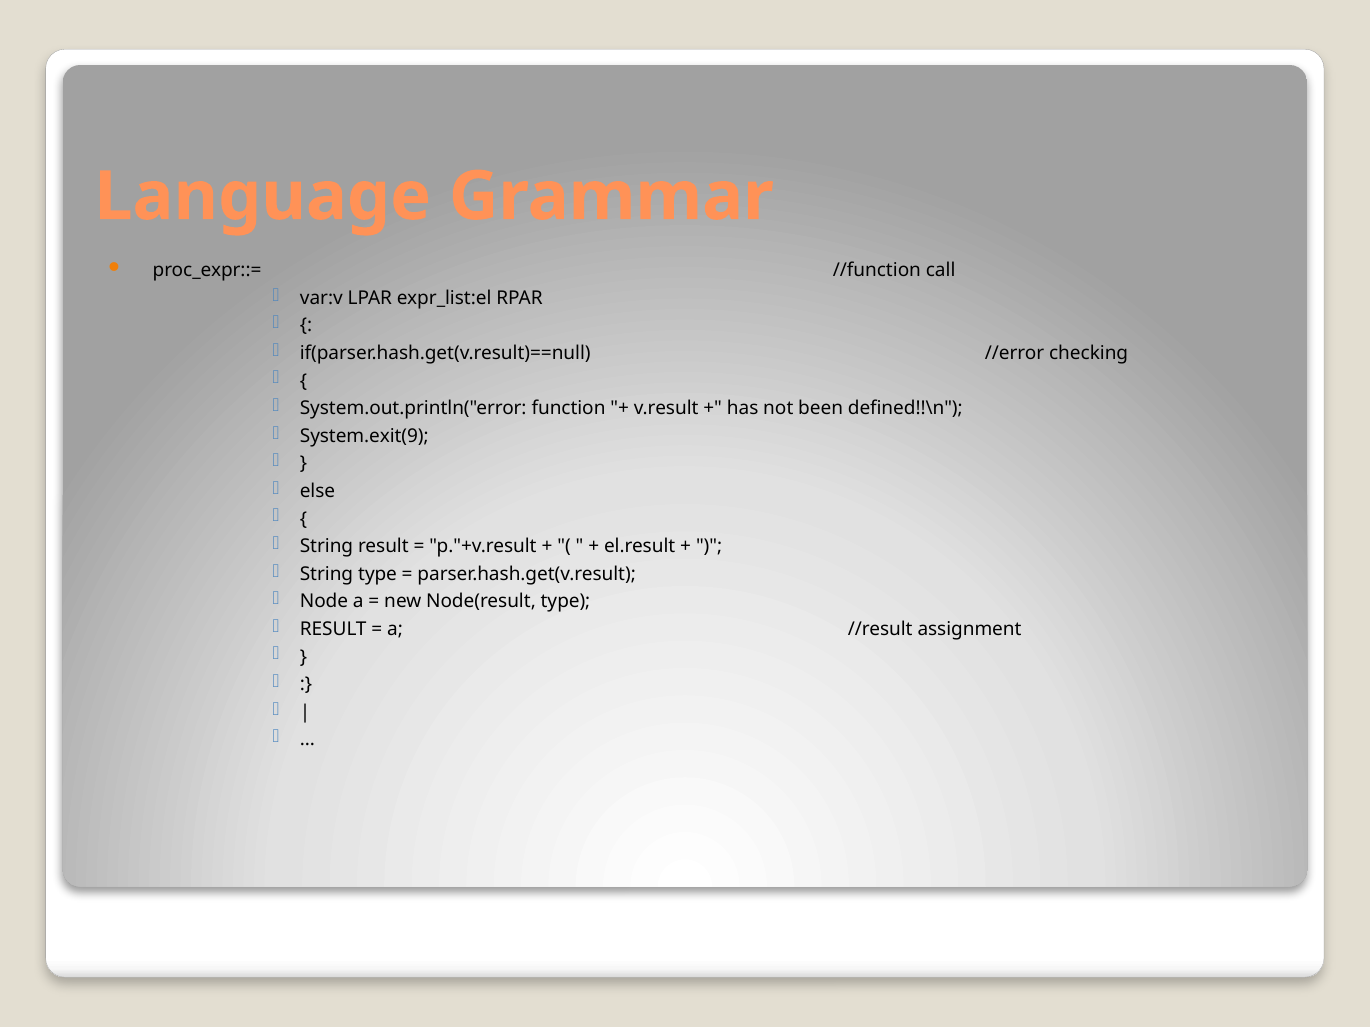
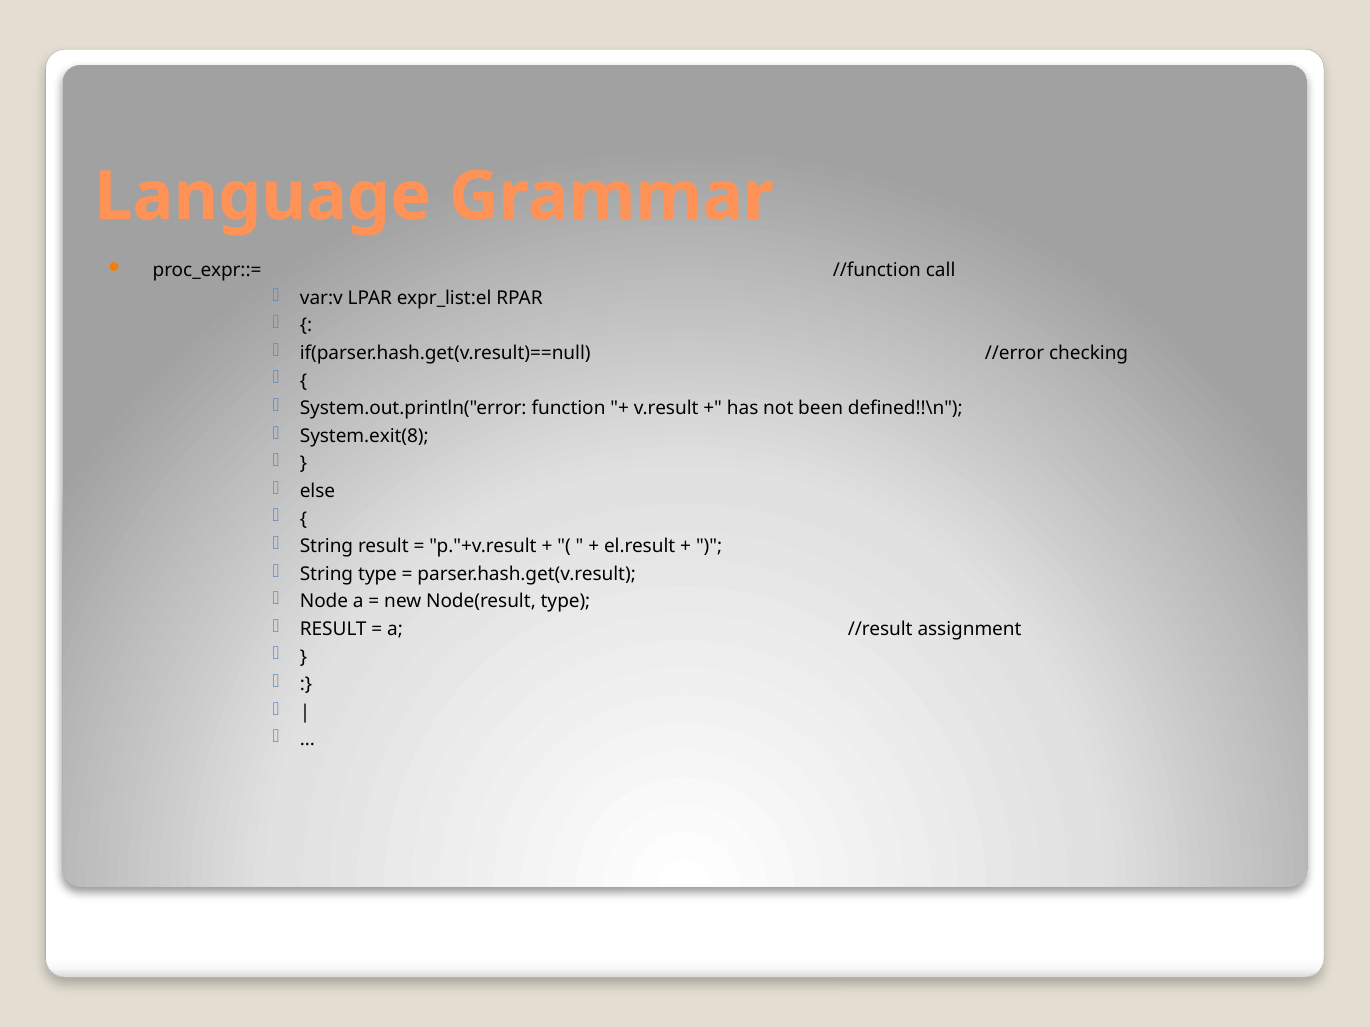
System.exit(9: System.exit(9 -> System.exit(8 (364, 436)
